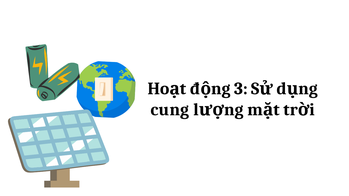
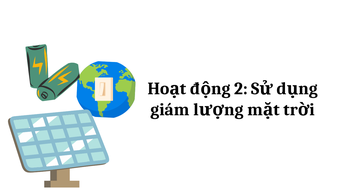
3: 3 -> 2 (241, 89)
cung: cung -> giám (170, 110)
